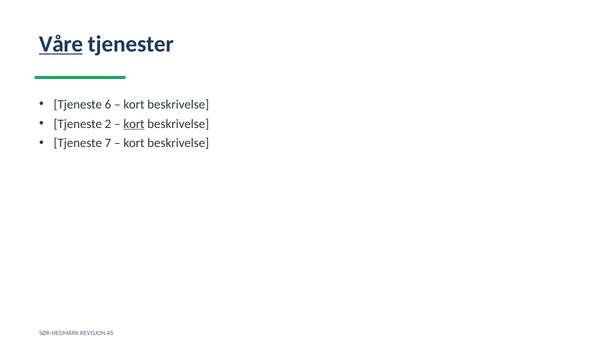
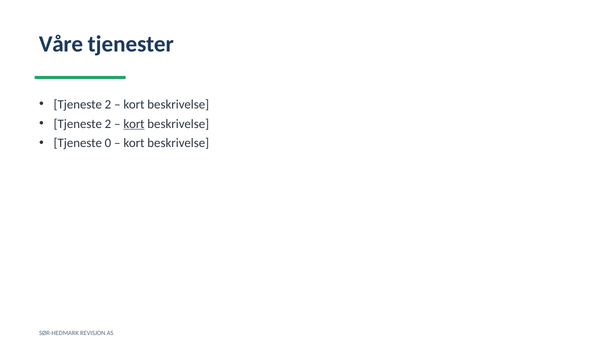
Våre underline: present -> none (61, 44)
6: 6 -> 2 (108, 104)
7: 7 -> 0 (108, 143)
